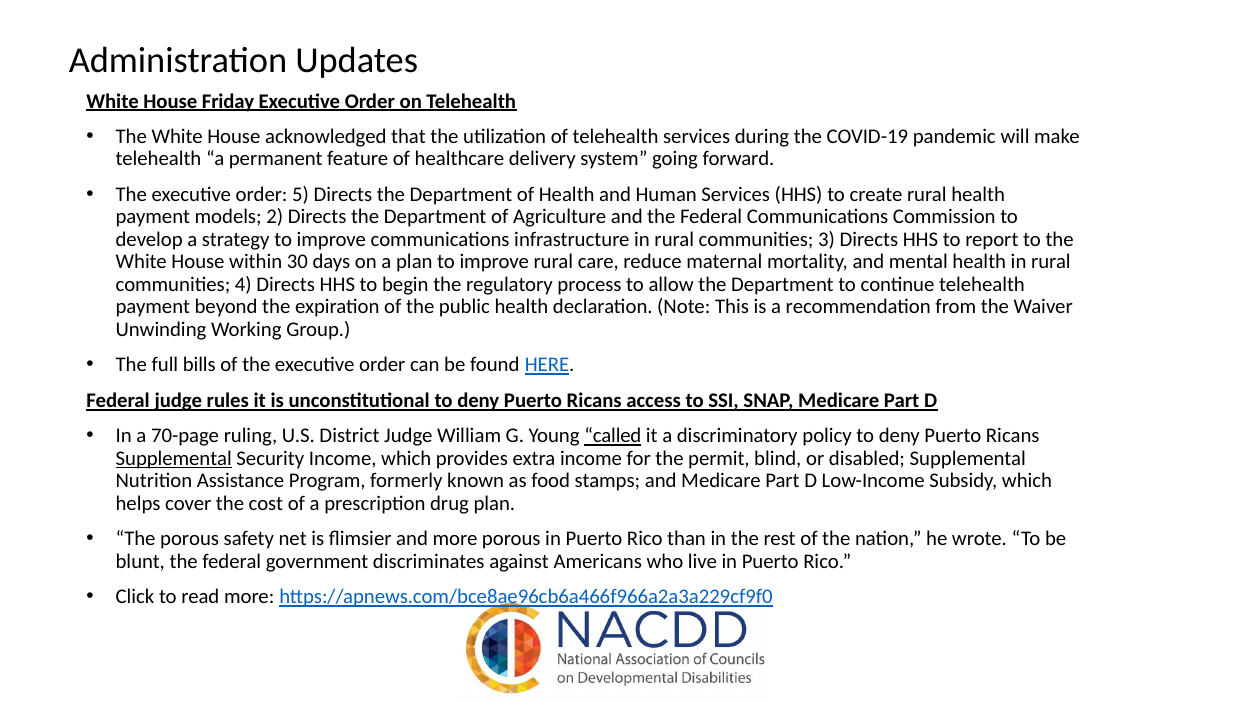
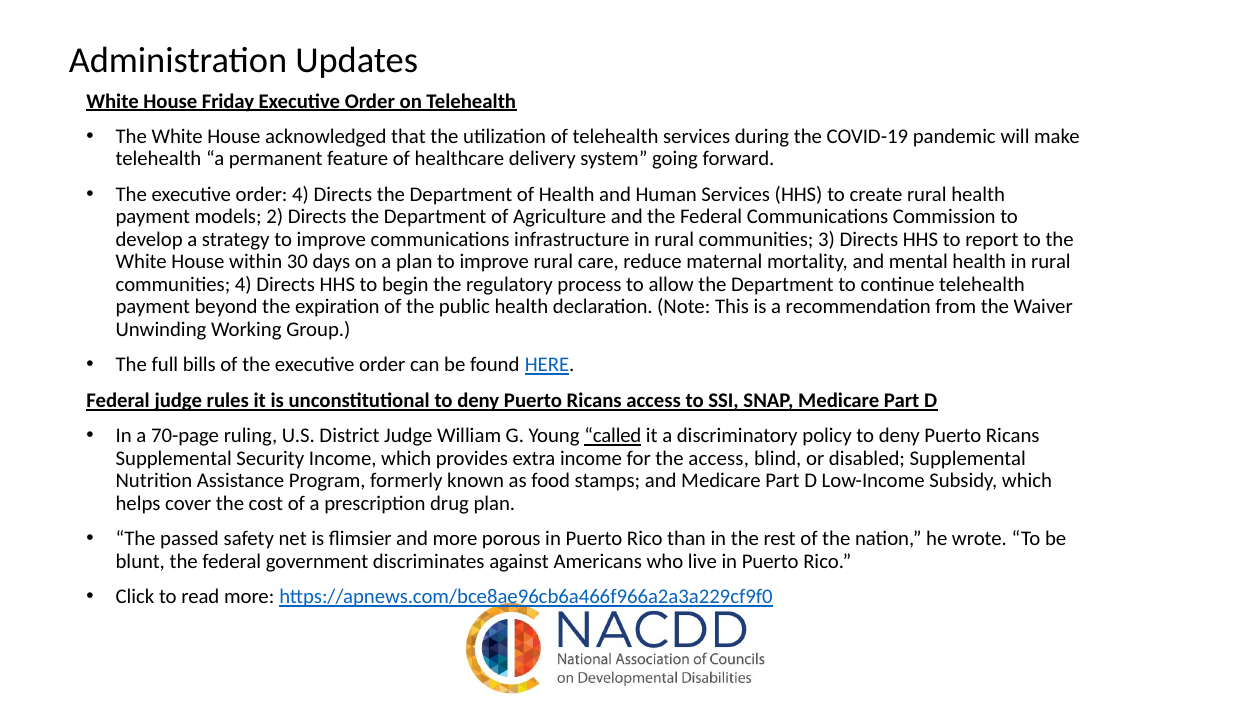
order 5: 5 -> 4 (301, 195)
Supplemental underline: present -> none (174, 458)
the permit: permit -> access (719, 458)
The porous: porous -> passed (190, 539)
